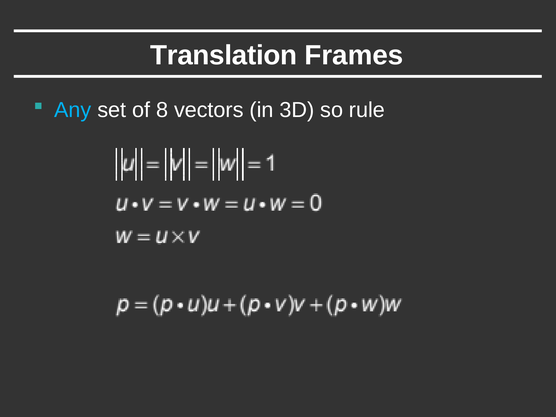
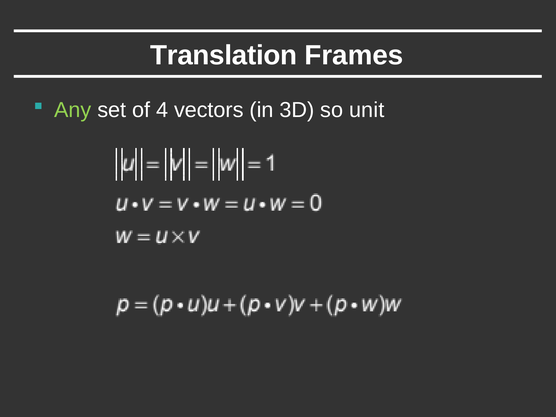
Any colour: light blue -> light green (73, 110)
8: 8 -> 4 (162, 110)
rule: rule -> unit (367, 110)
